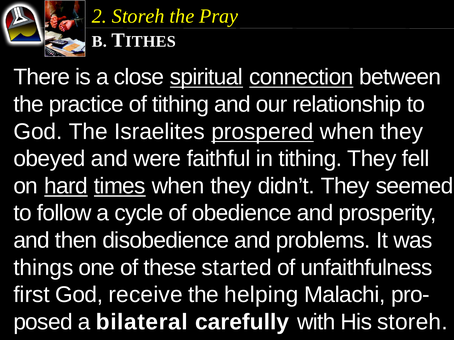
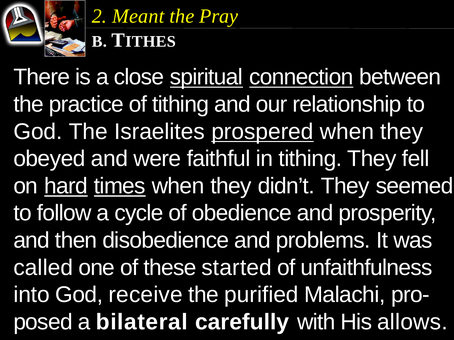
2 Storeh: Storeh -> Meant (138, 16)
things: things -> called (43, 268)
first: first -> into (32, 295)
helping: helping -> purified (261, 295)
His storeh: storeh -> allows (412, 322)
